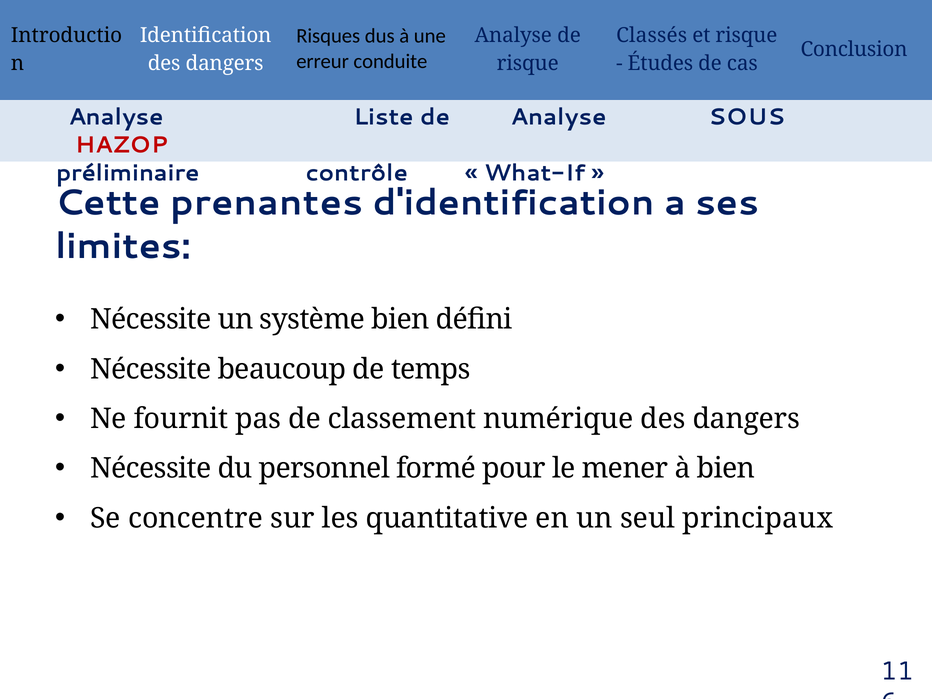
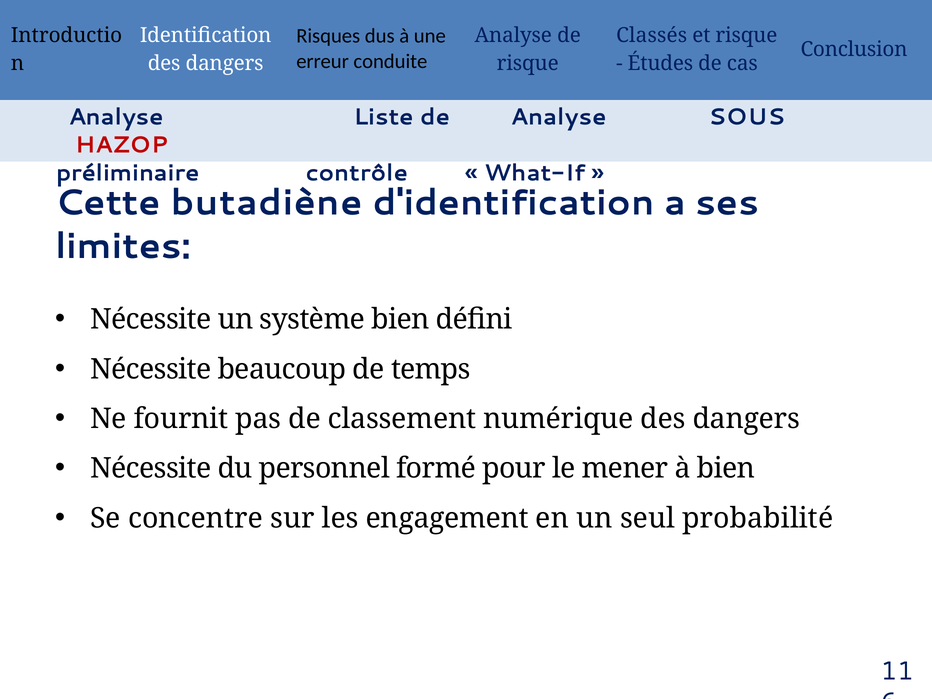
prenantes: prenantes -> butadiène (267, 203)
quantitative: quantitative -> engagement (447, 518)
principaux: principaux -> probabilité (758, 518)
